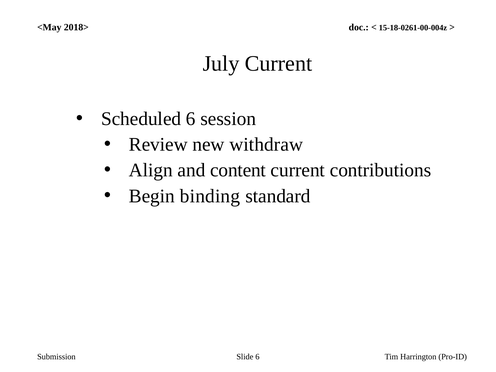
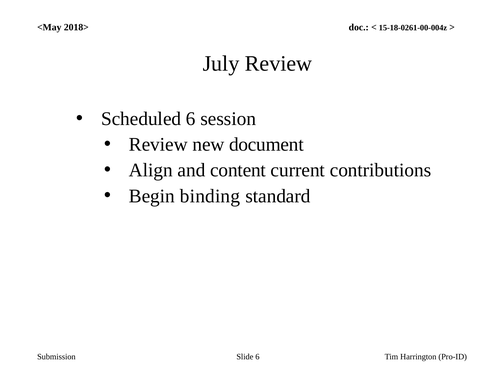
July Current: Current -> Review (279, 64)
withdraw: withdraw -> document (266, 145)
